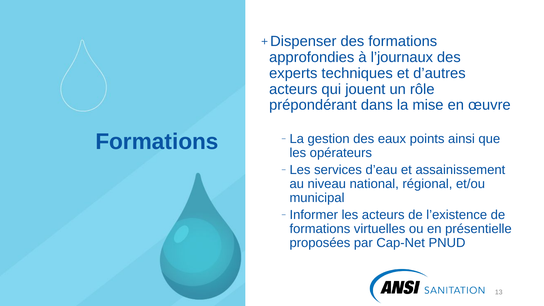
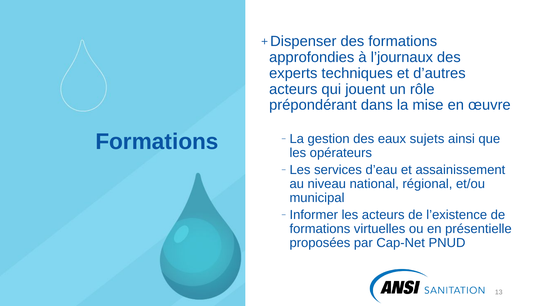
points: points -> sujets (427, 139)
